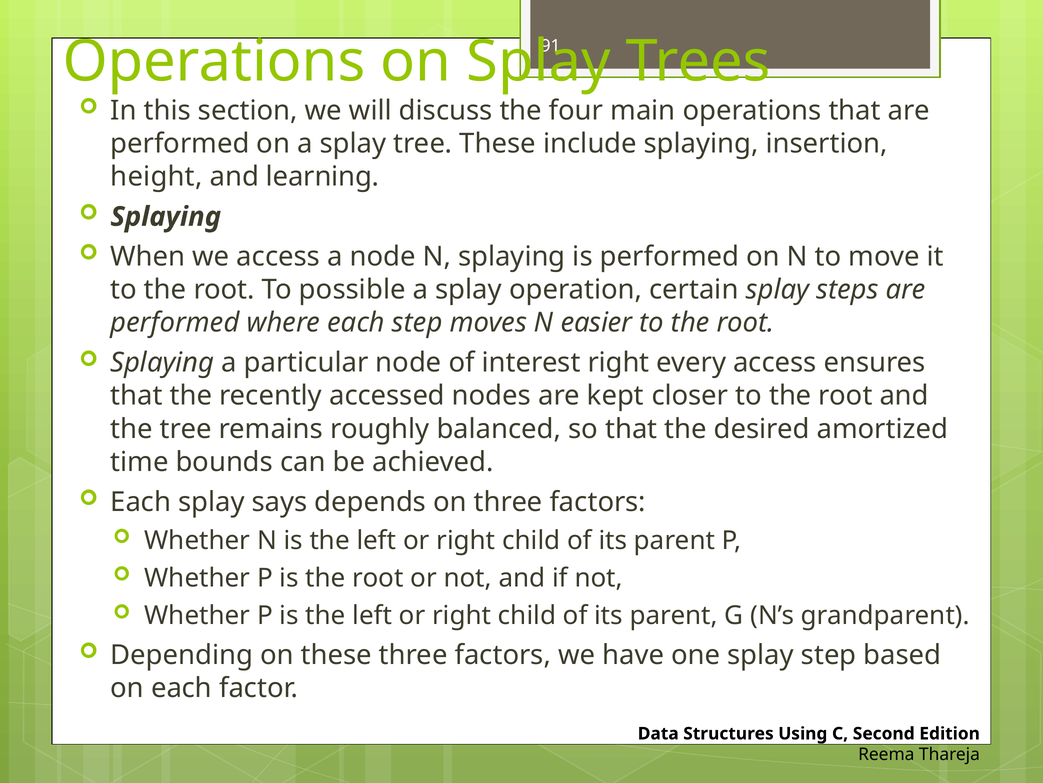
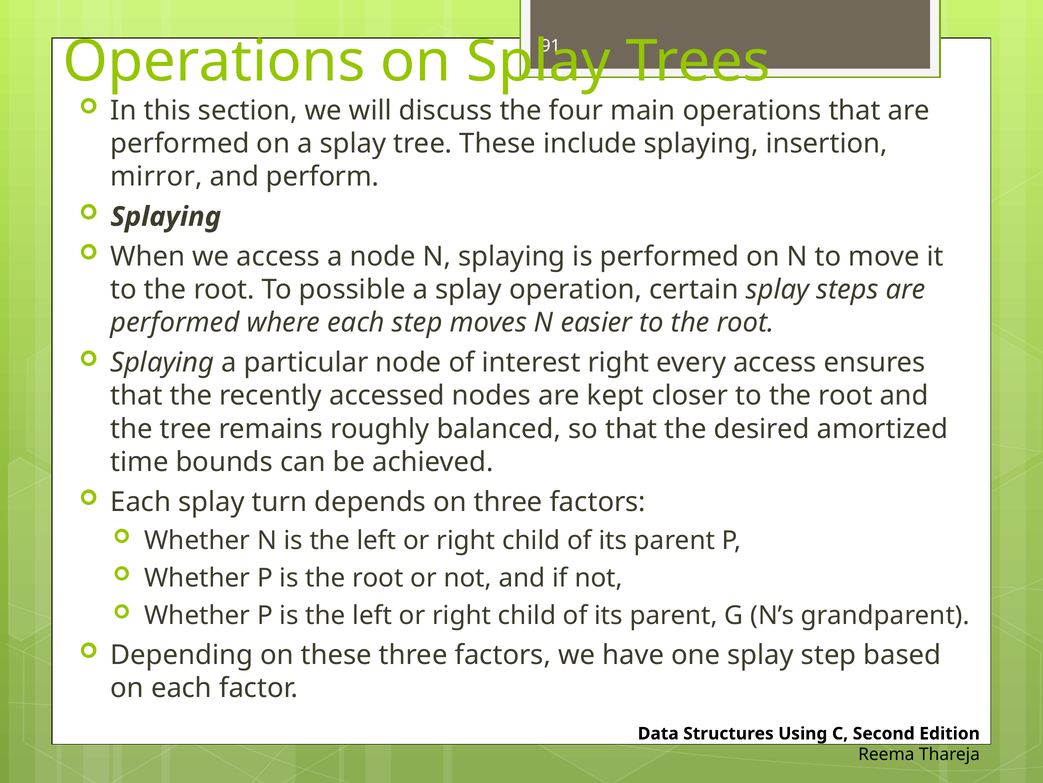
height: height -> mirror (156, 177)
learning: learning -> perform (323, 177)
says: says -> turn (279, 501)
